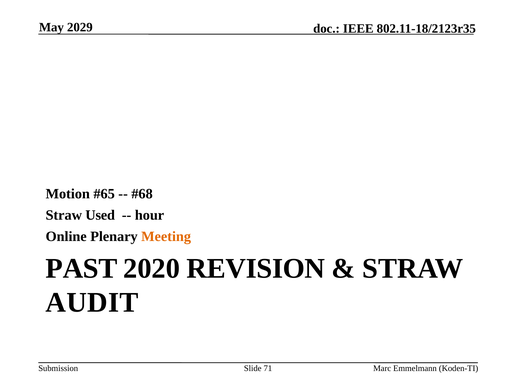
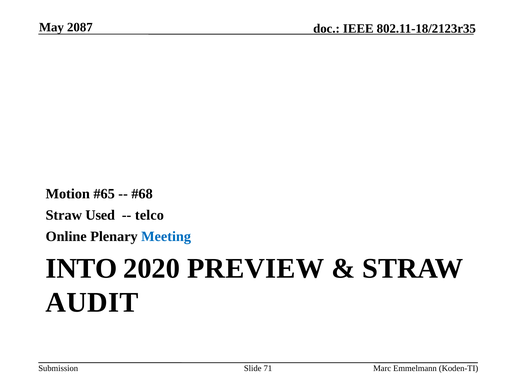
2029: 2029 -> 2087 (80, 27)
hour: hour -> telco (149, 215)
Meeting colour: orange -> blue (166, 237)
PAST: PAST -> INTO (82, 268)
REVISION: REVISION -> PREVIEW (256, 268)
